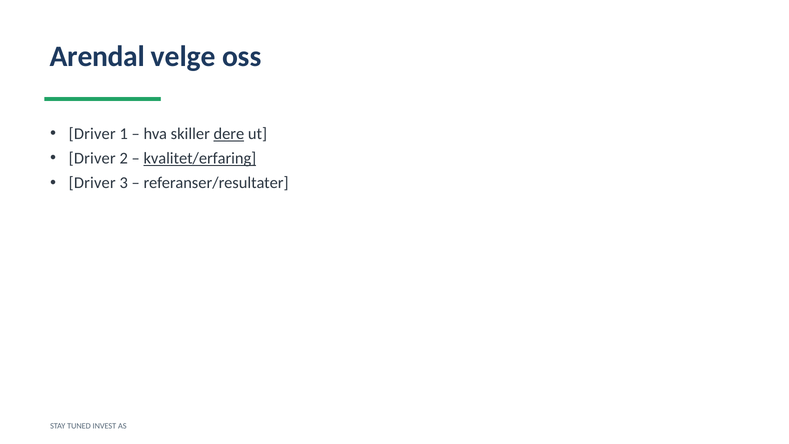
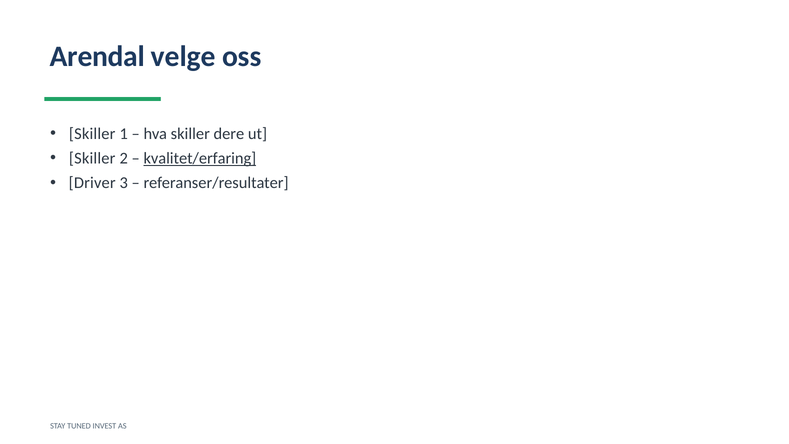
Driver: Driver -> Skiller (92, 134)
dere underline: present -> none (229, 134)
Driver: Driver -> Skiller (92, 158)
